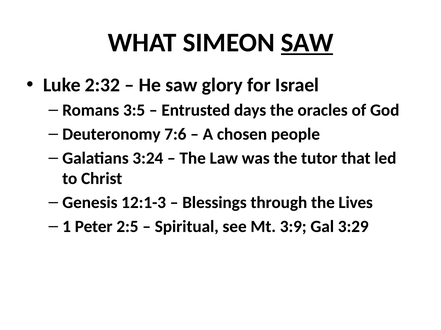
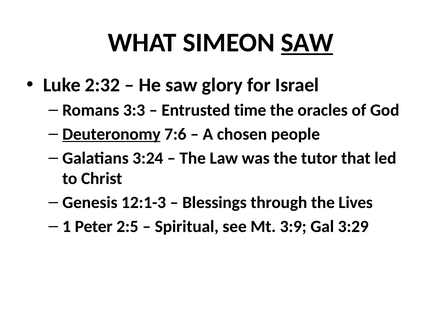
3:5: 3:5 -> 3:3 (134, 110)
days: days -> time (250, 110)
Deuteronomy underline: none -> present (111, 134)
